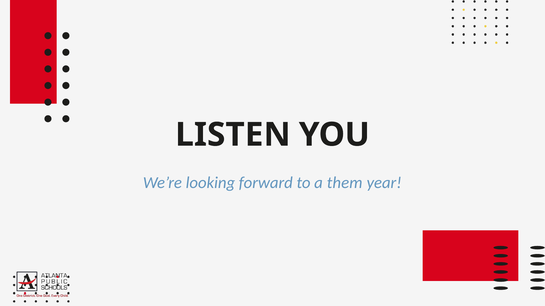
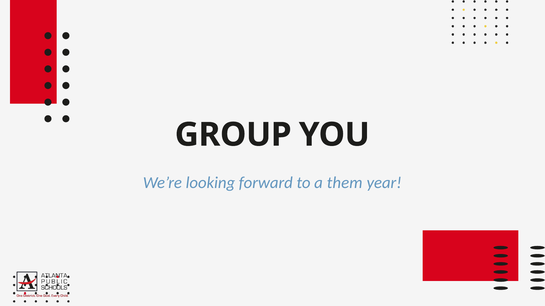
LISTEN: LISTEN -> GROUP (233, 135)
